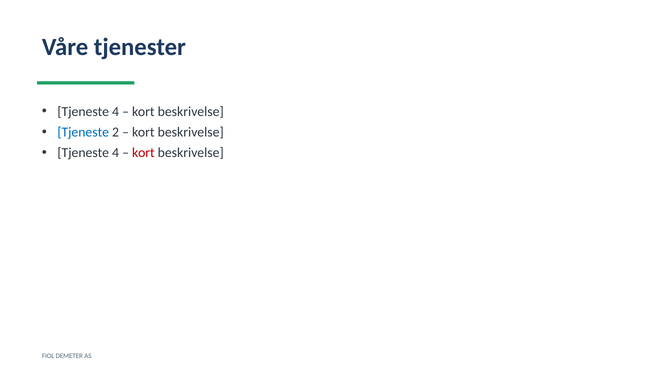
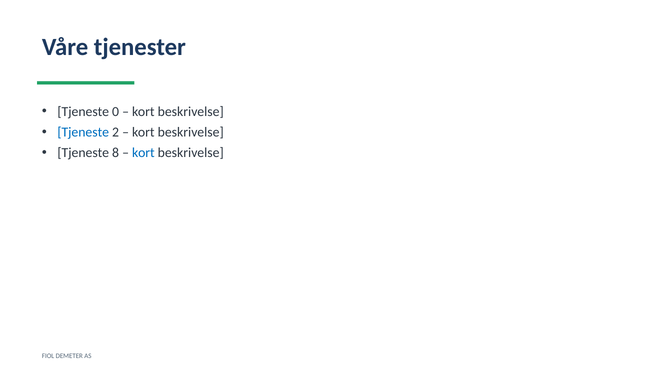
4: 4 -> 0 (116, 112)
4: 4 -> 8 (116, 153)
kort colour: red -> blue (143, 153)
